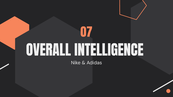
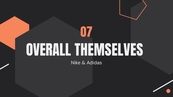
INTELLIGENCE: INTELLIGENCE -> THEMSELVES (109, 51)
